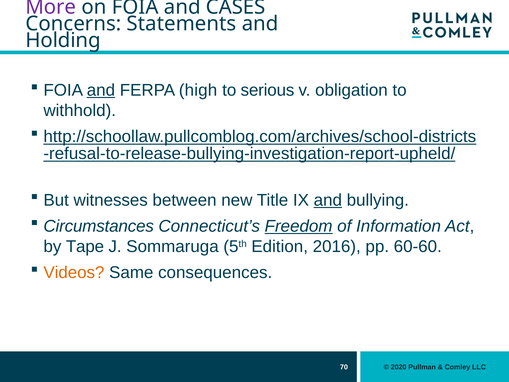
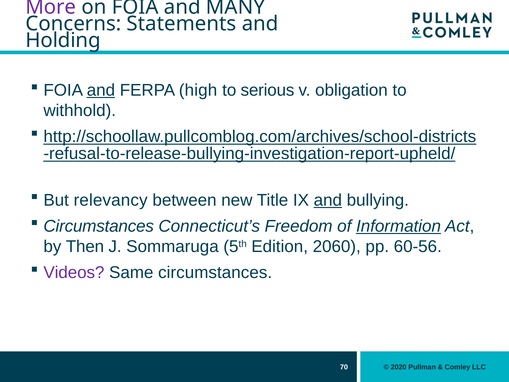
CASES: CASES -> MANY (236, 7)
witnesses: witnesses -> relevancy (111, 200)
Freedom underline: present -> none (299, 226)
Information underline: none -> present (399, 226)
Tape: Tape -> Then (85, 246)
2016: 2016 -> 2060 (337, 246)
60-60: 60-60 -> 60-56 (418, 246)
Videos colour: orange -> purple (74, 272)
Same consequences: consequences -> circumstances (215, 272)
